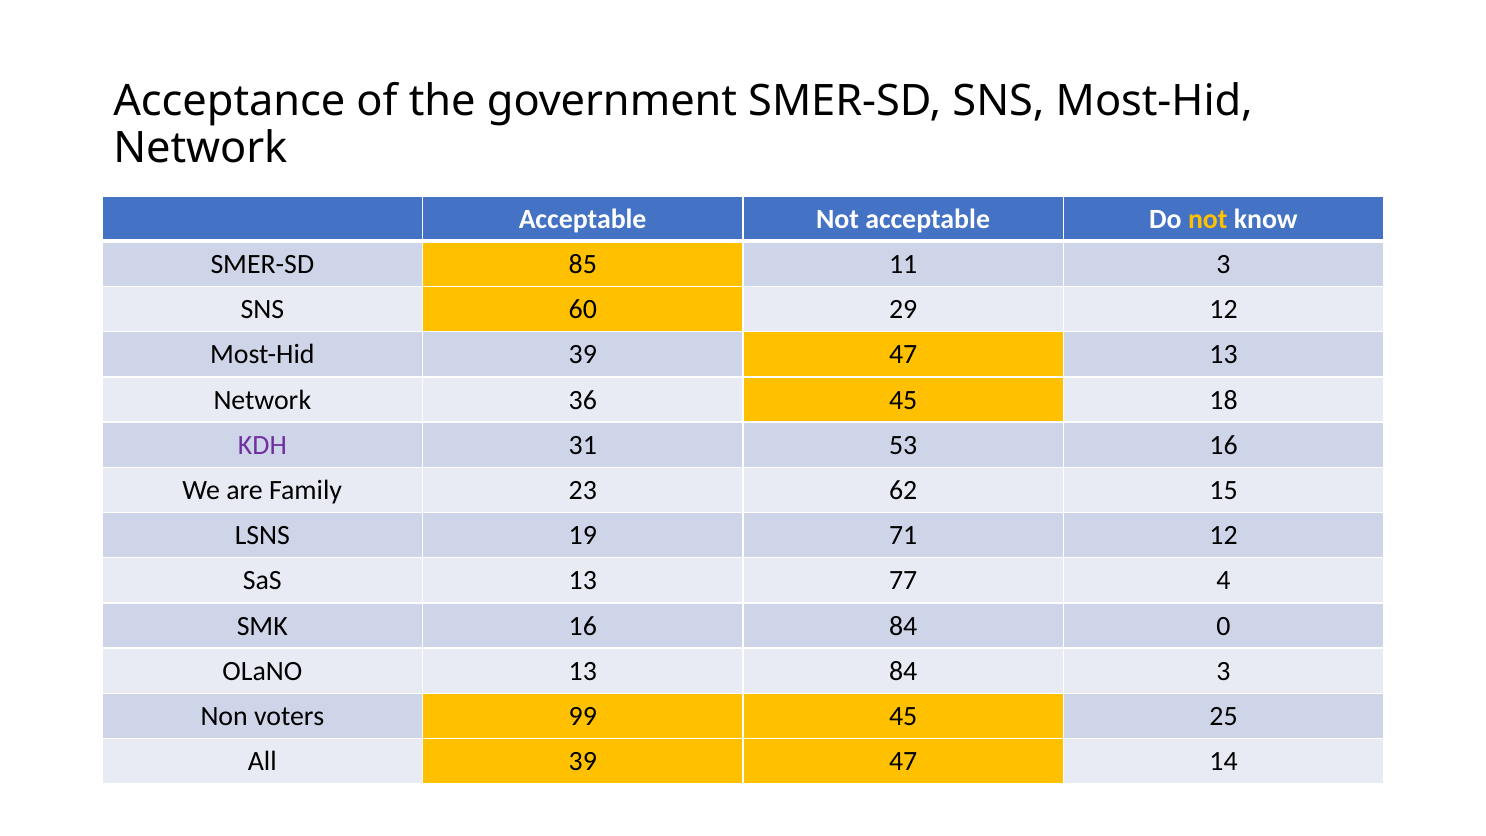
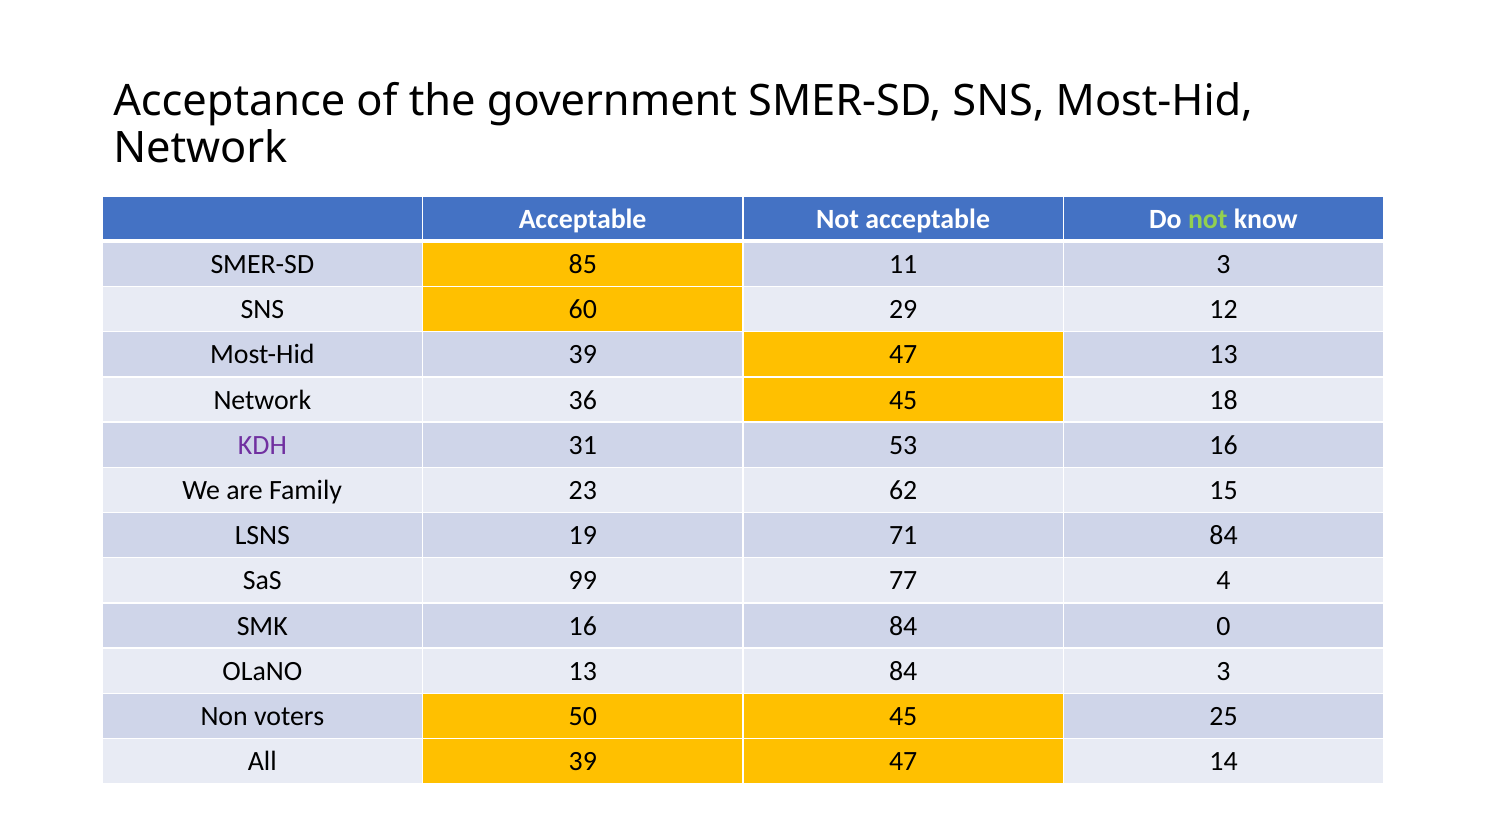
not colour: yellow -> light green (1208, 219)
71 12: 12 -> 84 (1224, 535)
SaS 13: 13 -> 99 (583, 581)
99: 99 -> 50 (583, 716)
